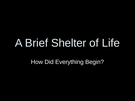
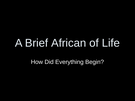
Shelter: Shelter -> African (69, 43)
